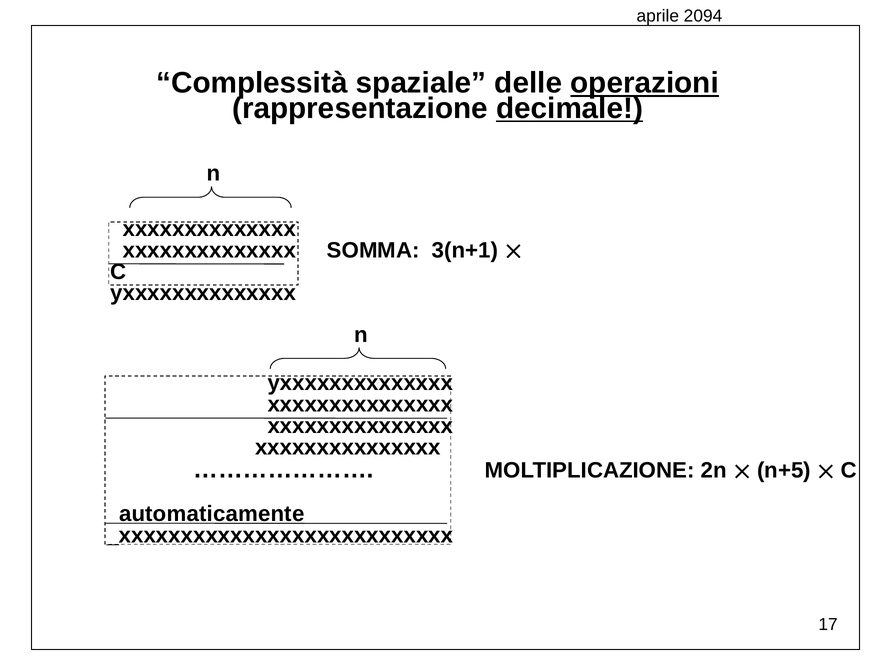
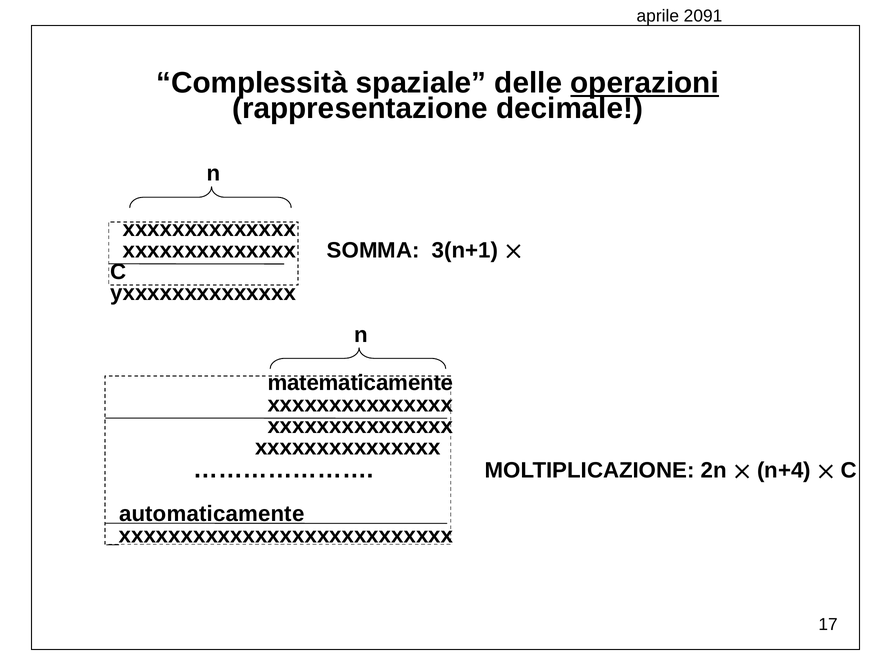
2094: 2094 -> 2091 (703, 16)
decimale underline: present -> none (570, 108)
yxxxxxxxxxxxxxx: yxxxxxxxxxxxxxx -> matematicamente (360, 383)
n+5: n+5 -> n+4 (784, 471)
